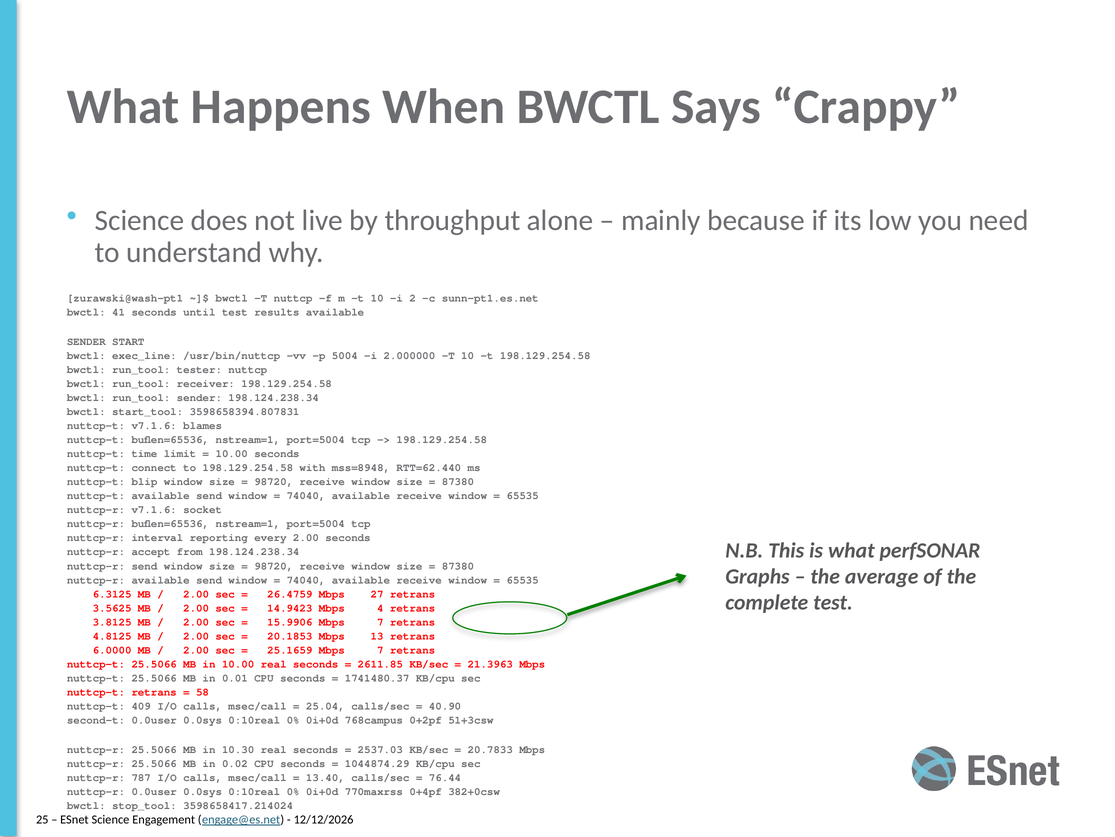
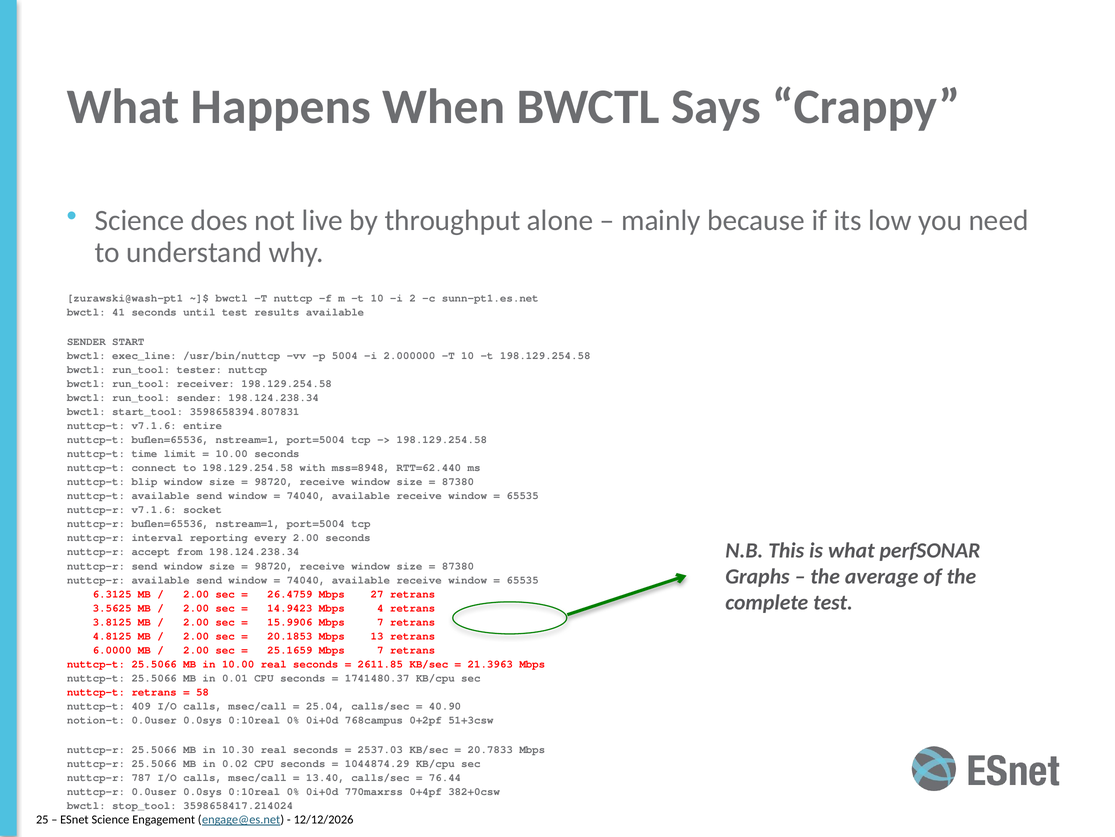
blames: blames -> entire (203, 425)
second-t: second-t -> notion-t (96, 719)
